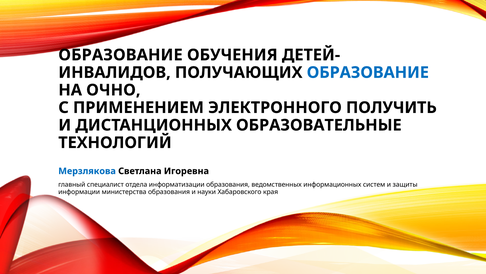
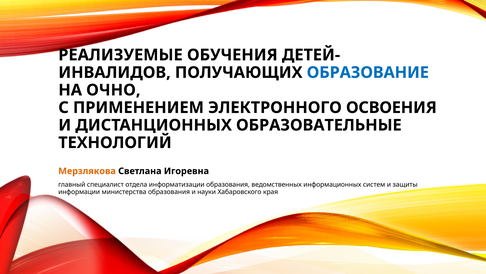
ОБРАЗОВАНИЕ: ОБРАЗОВАНИЕ -> РЕАЛИЗУЕМЫЕ (121, 55)
ПОЛУЧИТЬ: ПОЛУЧИТЬ -> ОСВОЕНИЯ (391, 107)
Мерзлякова colour: blue -> orange (87, 171)
